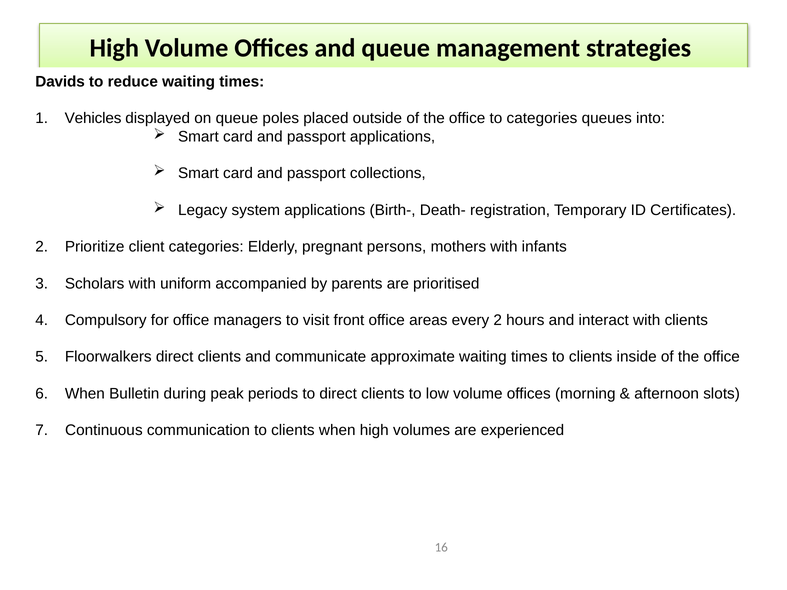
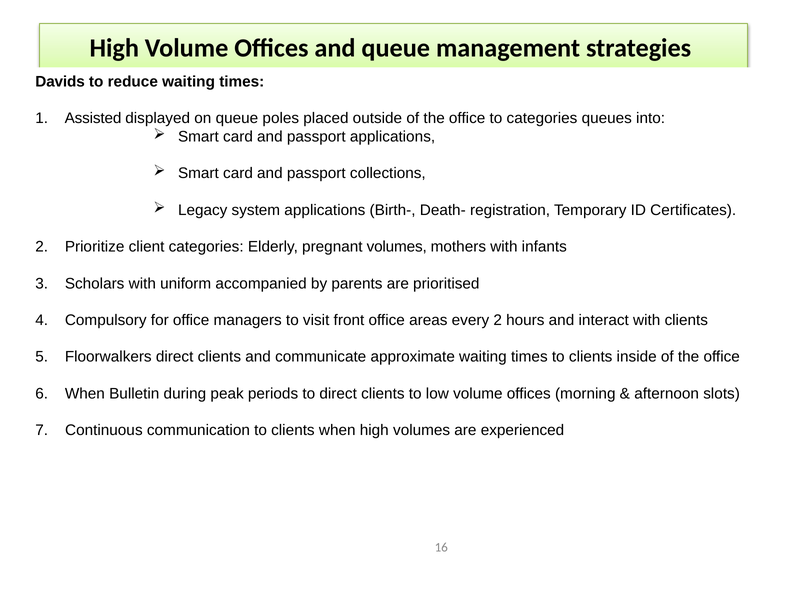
Vehicles: Vehicles -> Assisted (93, 118)
pregnant persons: persons -> volumes (397, 247)
